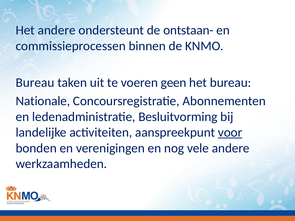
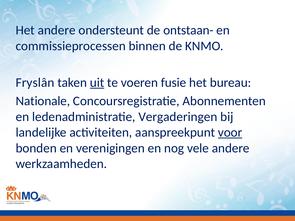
Bureau: Bureau -> Fryslân (35, 83)
uit underline: none -> present (97, 83)
geen: geen -> fusie (174, 83)
Besluitvorming: Besluitvorming -> Vergaderingen (178, 117)
